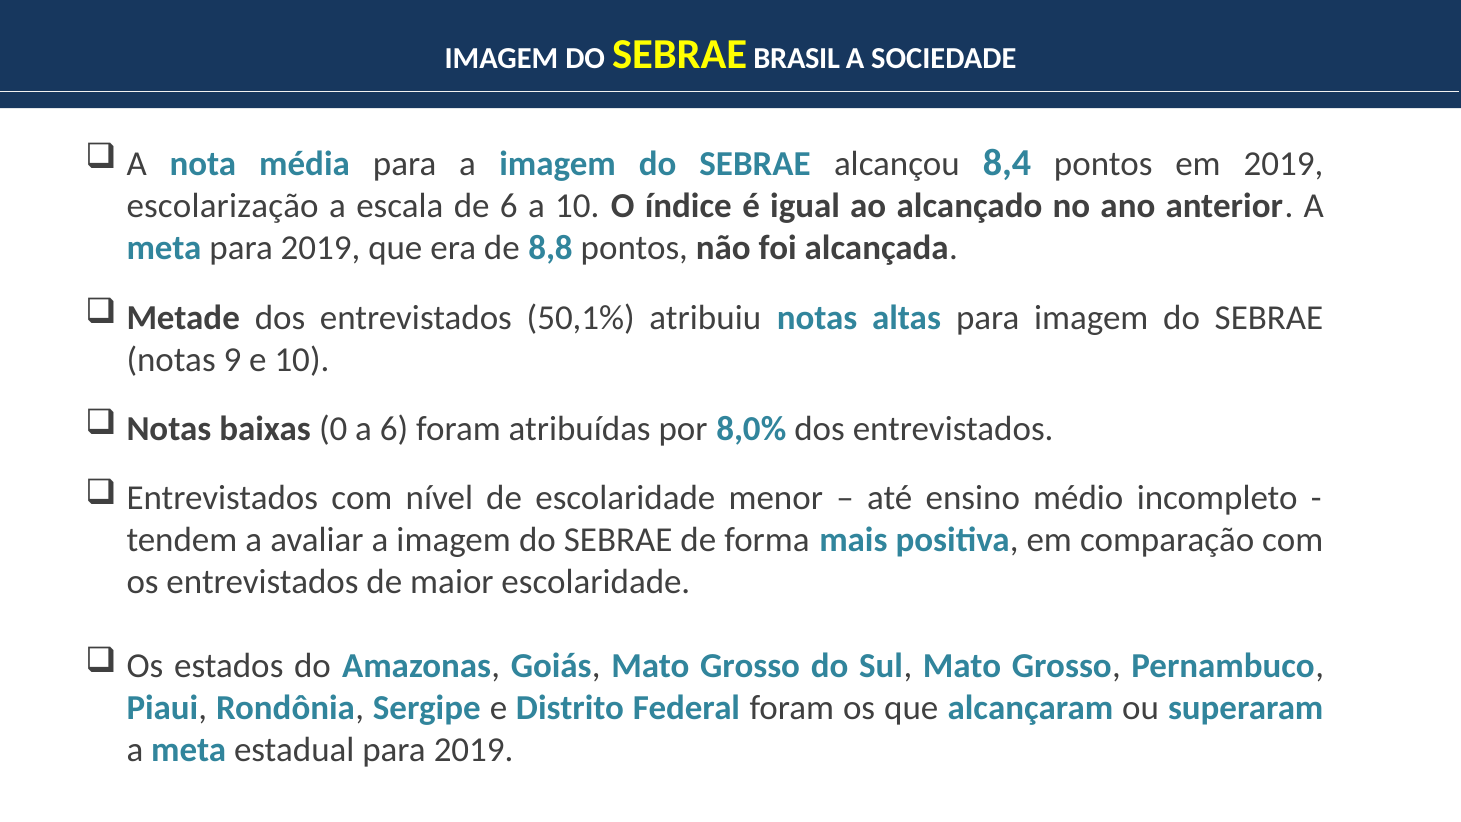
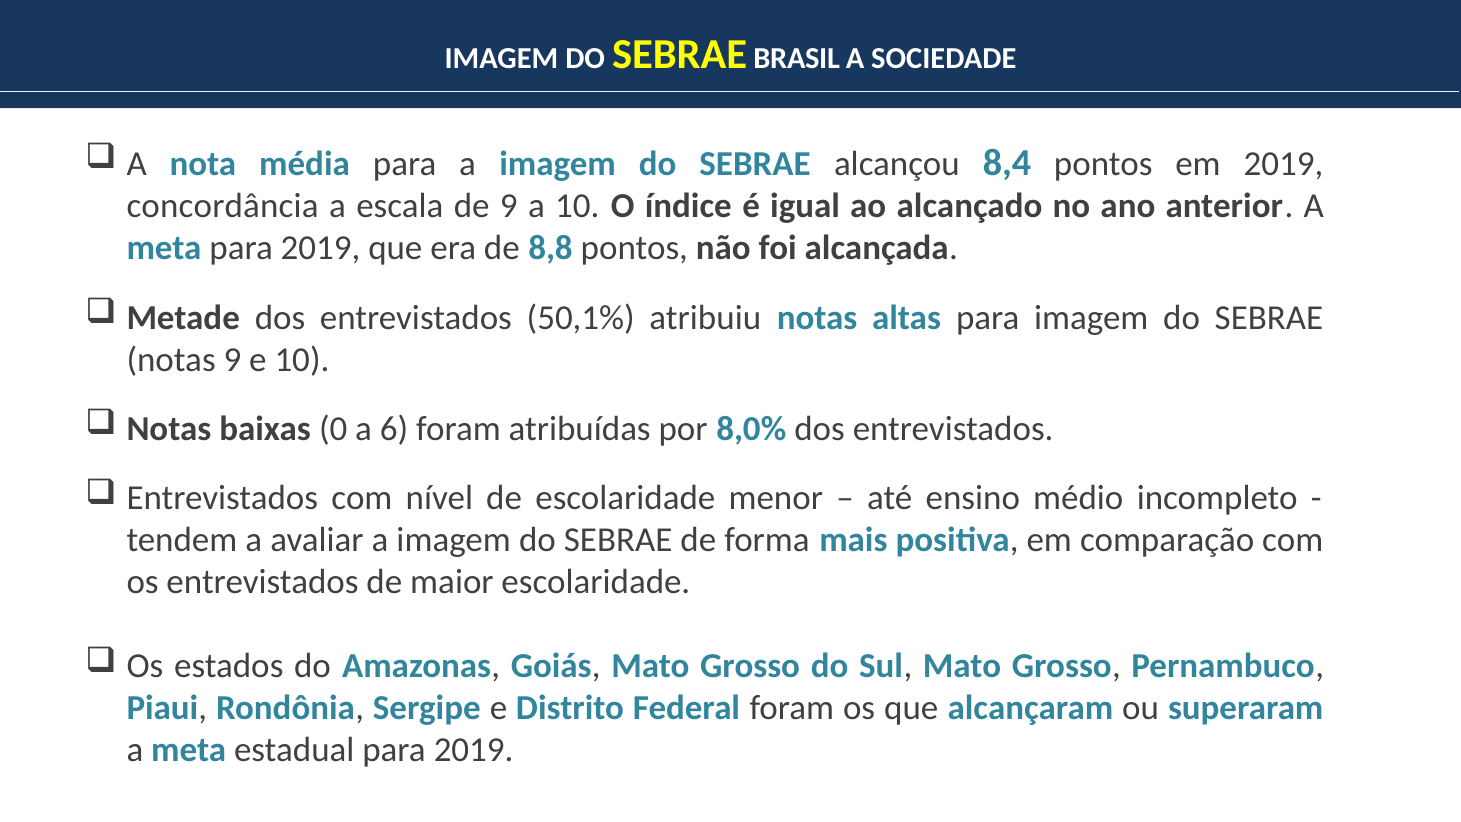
escolarização: escolarização -> concordância (223, 206)
de 6: 6 -> 9 (509, 206)
